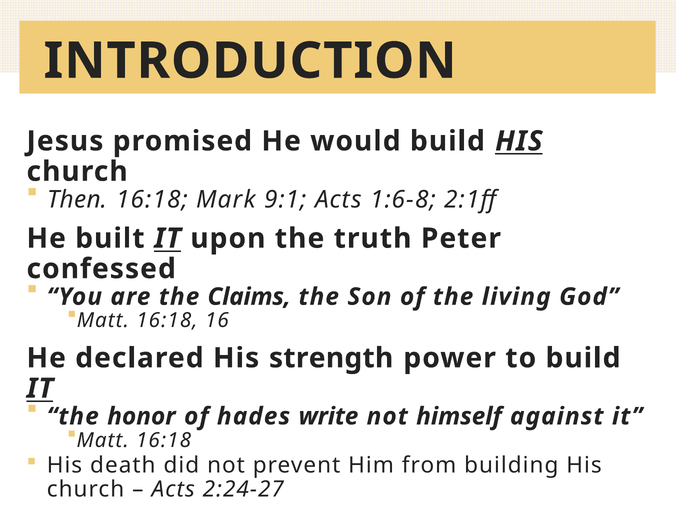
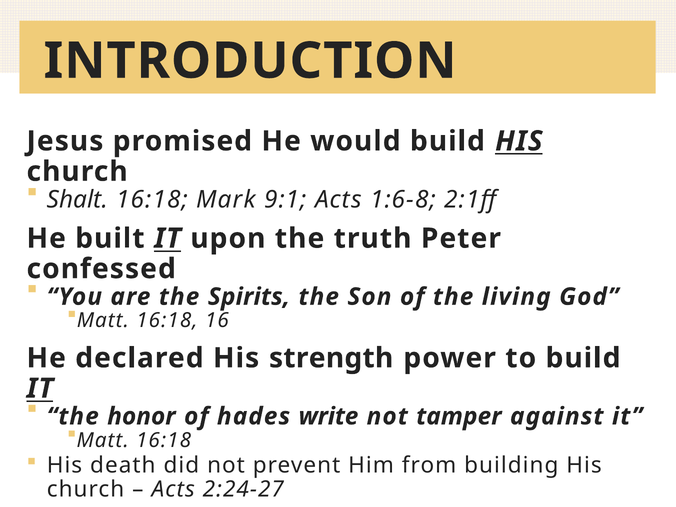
Then: Then -> Shalt (77, 199)
Claims: Claims -> Spirits (249, 297)
himself: himself -> tamper (459, 416)
